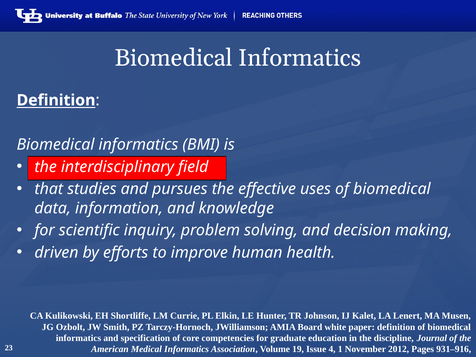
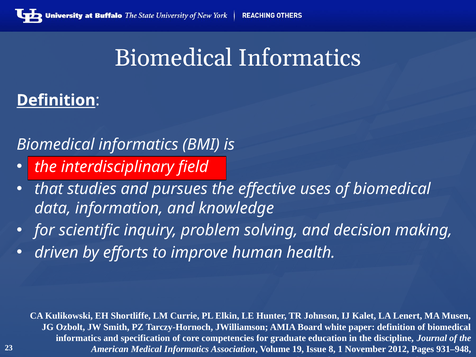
4: 4 -> 8 (332, 349)
931–916: 931–916 -> 931–948 (454, 349)
